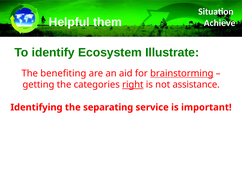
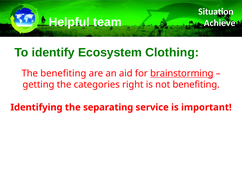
them: them -> team (107, 22)
Illustrate: Illustrate -> Clothing (172, 52)
right underline: present -> none (133, 84)
not assistance: assistance -> benefiting (196, 84)
